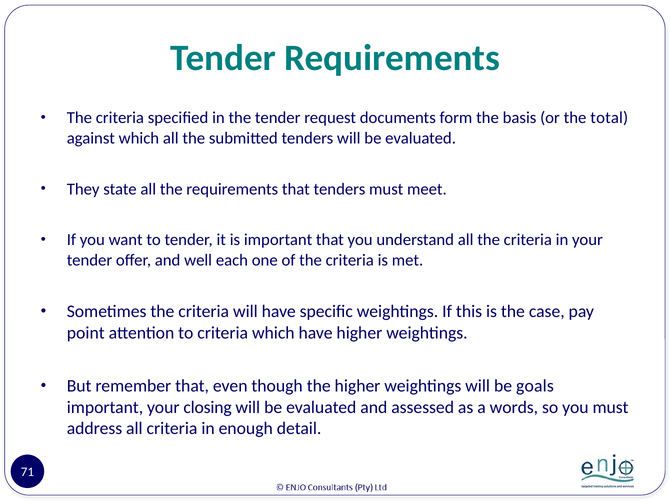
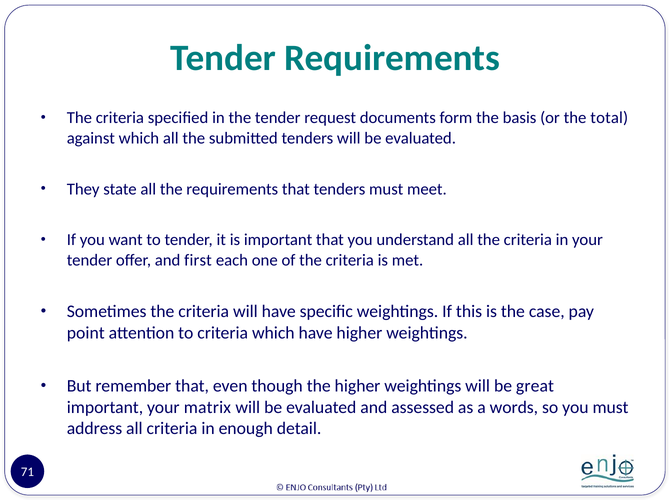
well: well -> first (198, 260)
goals: goals -> great (535, 386)
closing: closing -> matrix (207, 408)
